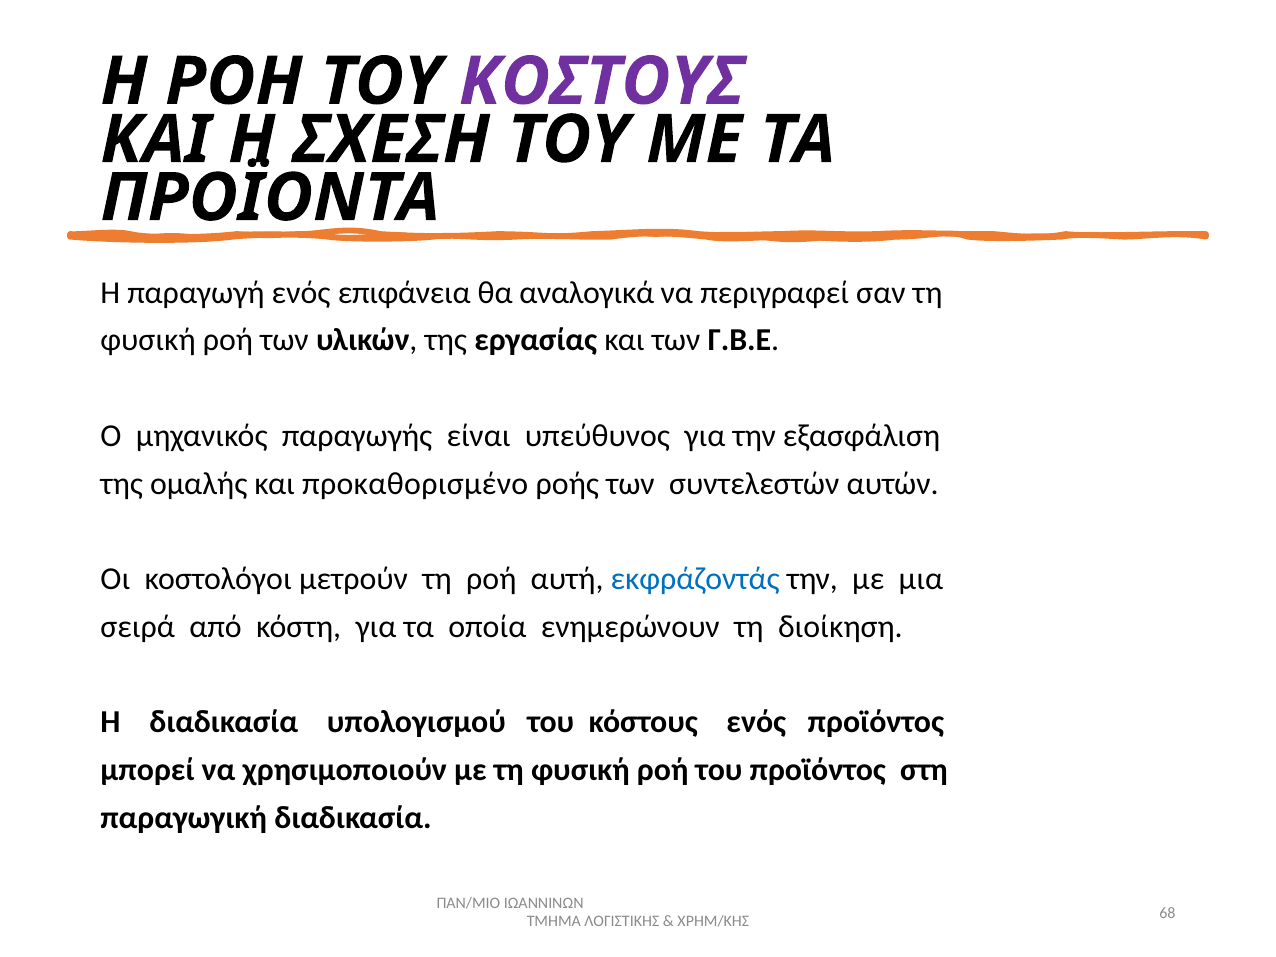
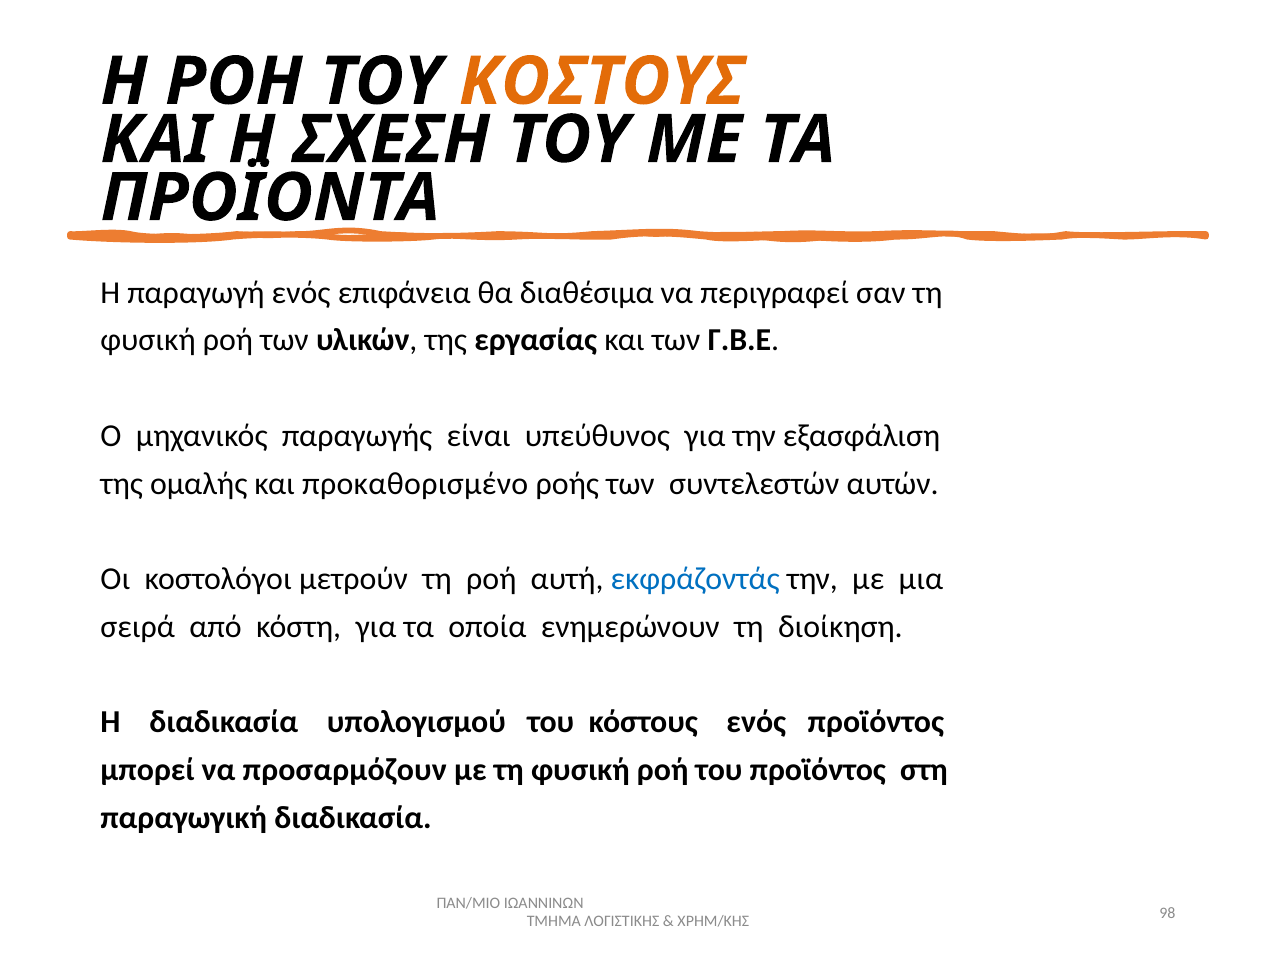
ΚΟΣΤΟΥΣ colour: purple -> orange (602, 82)
αναλογικά: αναλογικά -> διαθέσιμα (587, 293)
χρησιμοποιούν: χρησιμοποιούν -> προσαρμόζουν (345, 770)
68: 68 -> 98 (1167, 913)
